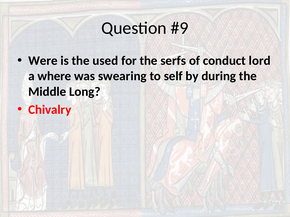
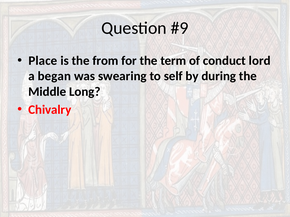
Were: Were -> Place (43, 61)
used: used -> from (105, 61)
serfs: serfs -> term (173, 61)
where: where -> began (54, 76)
